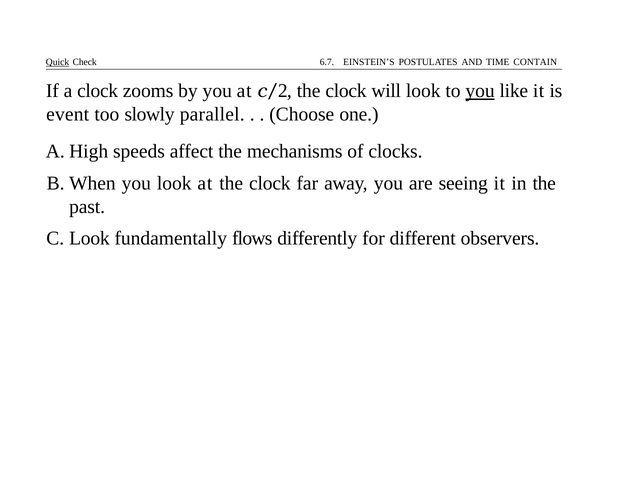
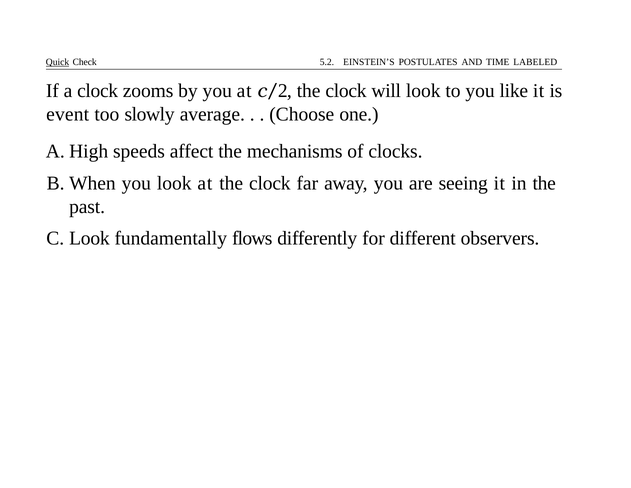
6.7: 6.7 -> 5.2 (327, 62)
CONTAIN: CONTAIN -> LABELED (535, 62)
you underline: present -> none (480, 91)
parallel: parallel -> average (212, 114)
